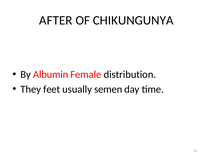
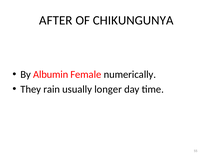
distribution: distribution -> numerically (130, 74)
feet: feet -> rain (52, 89)
semen: semen -> longer (108, 89)
